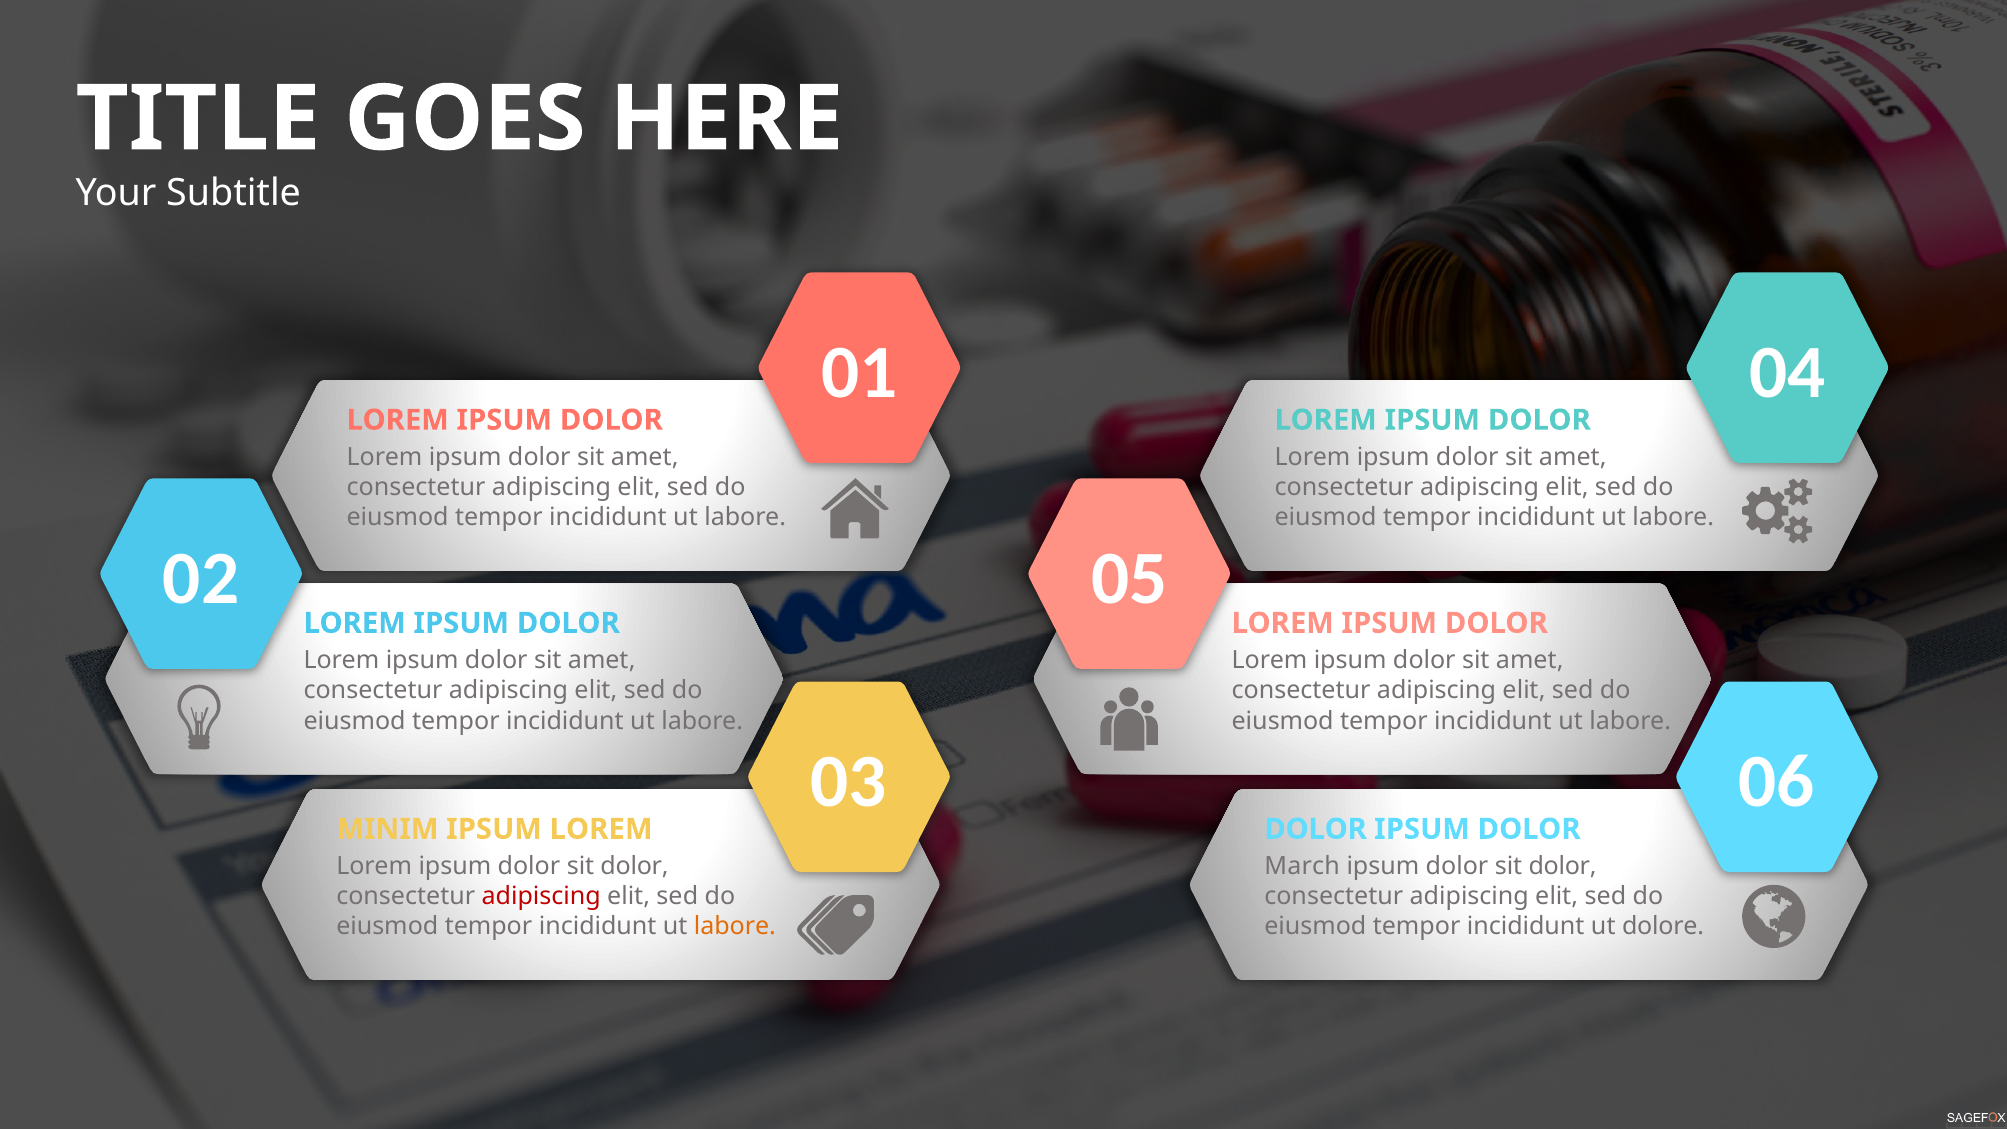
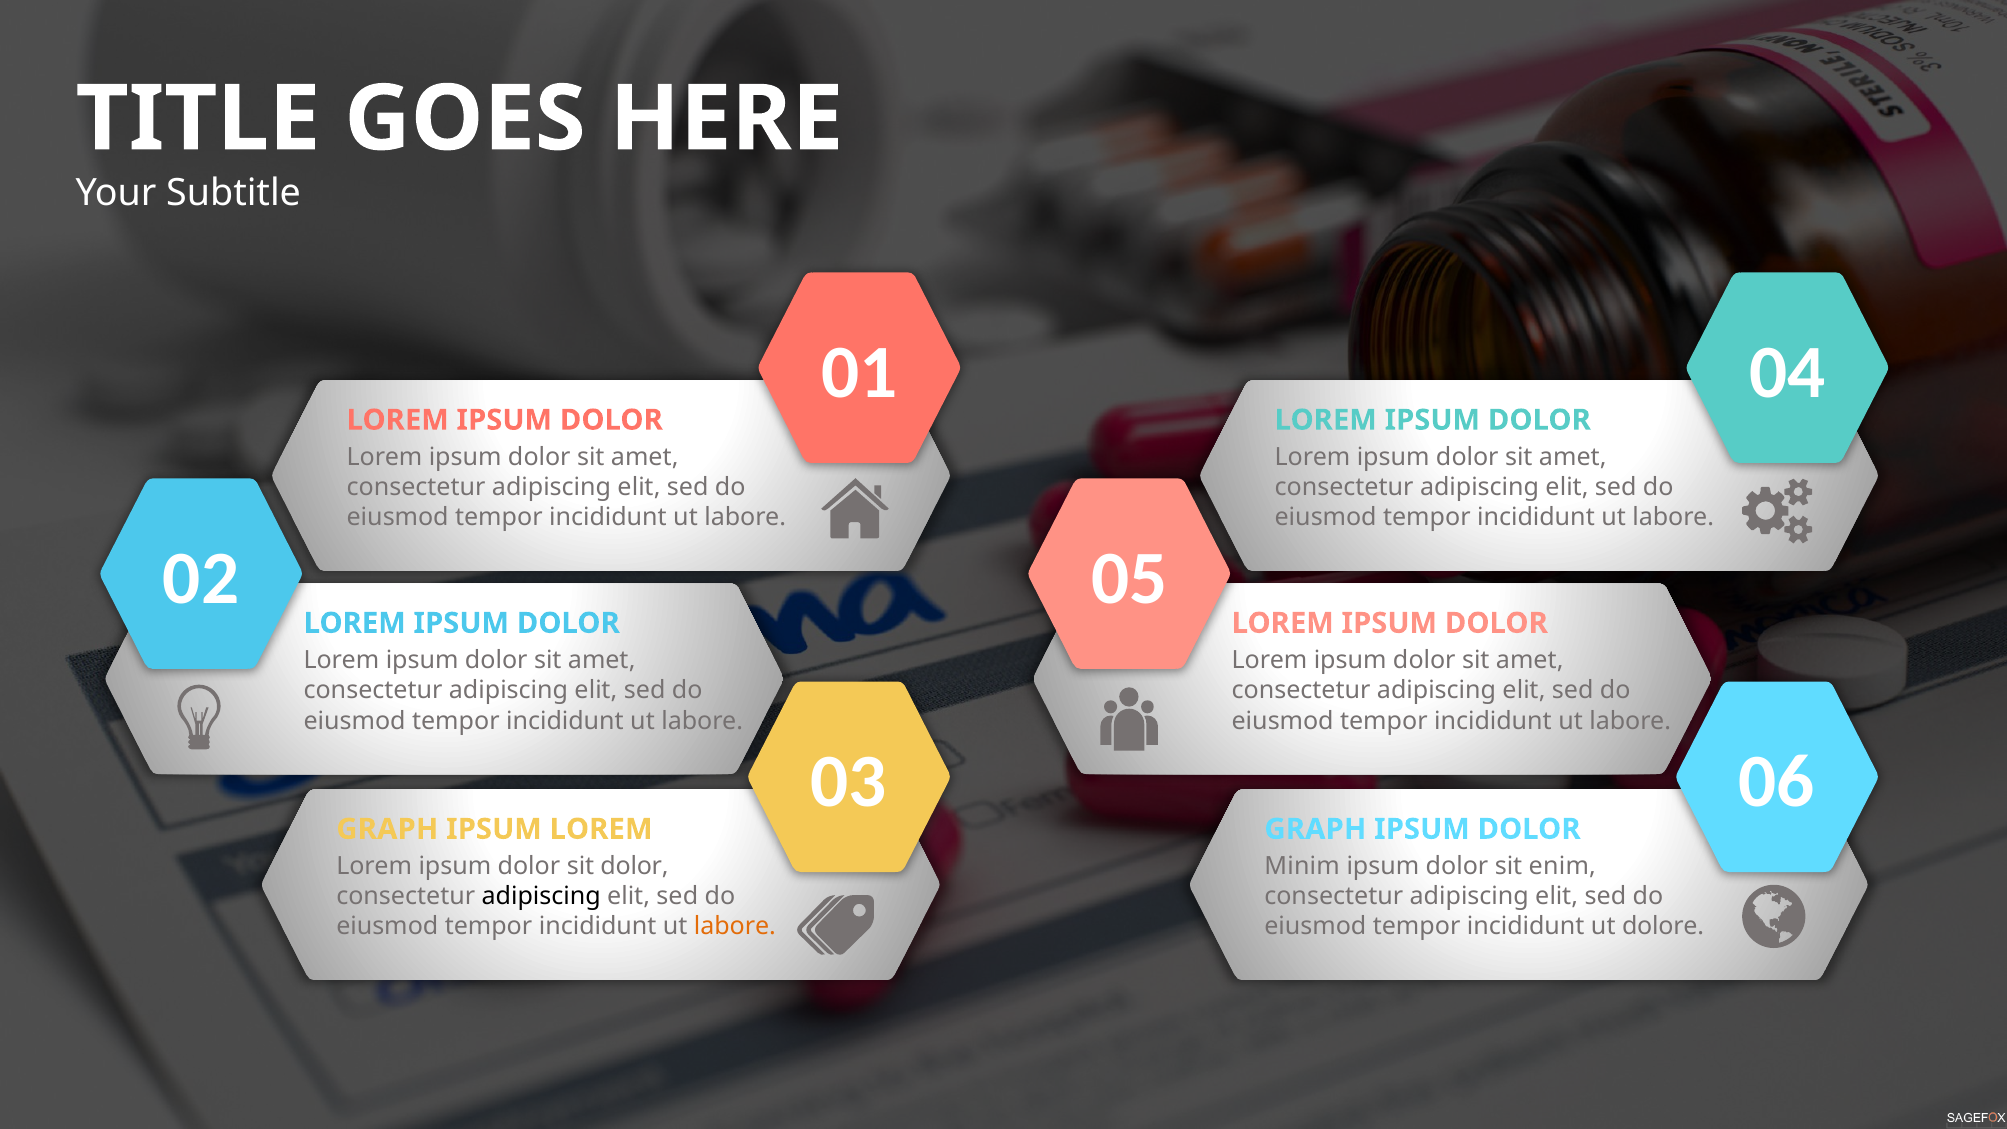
MINIM: MINIM -> GRAPH (387, 829)
DOLOR: DOLOR -> GRAPH (1315, 829)
March: March -> Minim (1302, 866)
dolor: dolor -> enim (1562, 866)
adipiscing colour: red -> black (541, 897)
